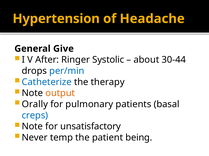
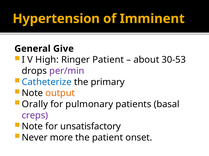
Headache: Headache -> Imminent (152, 19)
After: After -> High (47, 60)
Ringer Systolic: Systolic -> Patient (108, 60)
30-44: 30-44 -> 30-53 (174, 60)
per/min colour: blue -> purple (67, 71)
therapy: therapy -> primary (108, 82)
creps colour: blue -> purple (35, 116)
temp: temp -> more (62, 138)
being: being -> onset (139, 138)
